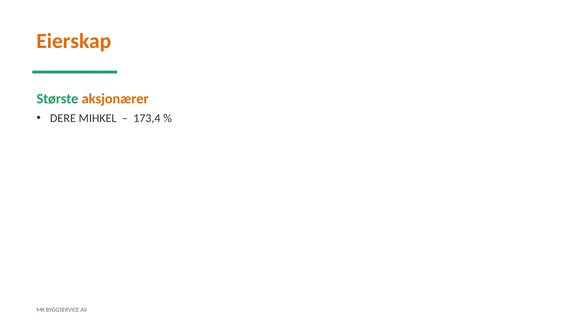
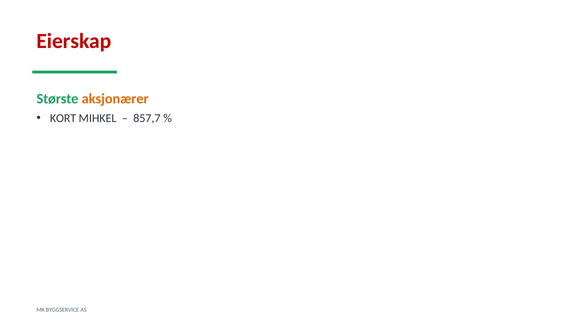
Eierskap colour: orange -> red (74, 41)
DERE: DERE -> KORT (63, 118)
173,4: 173,4 -> 857,7 (147, 118)
